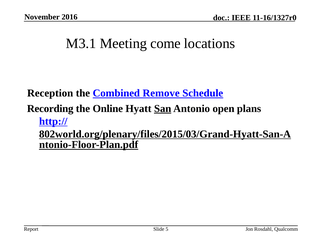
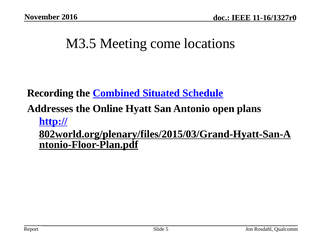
M3.1: M3.1 -> M3.5 (81, 43)
Reception: Reception -> Recording (50, 93)
Remove: Remove -> Situated (161, 93)
Recording: Recording -> Addresses (50, 109)
San underline: present -> none (163, 109)
